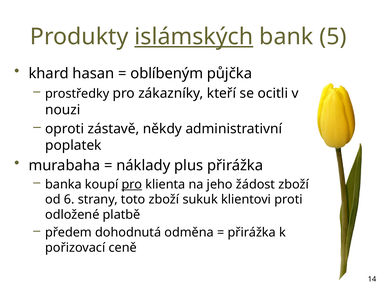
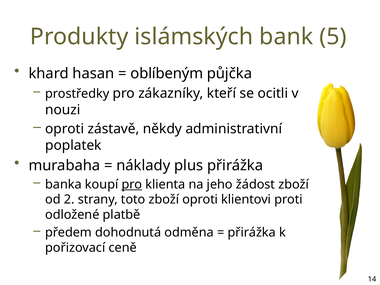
islámských underline: present -> none (194, 37)
6: 6 -> 2 (69, 200)
zboží sukuk: sukuk -> oproti (200, 200)
